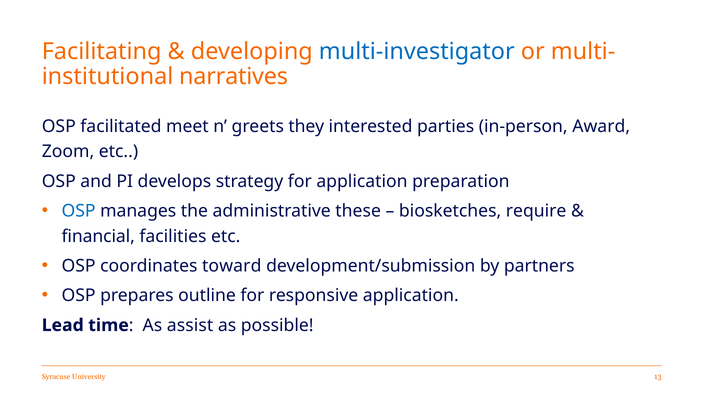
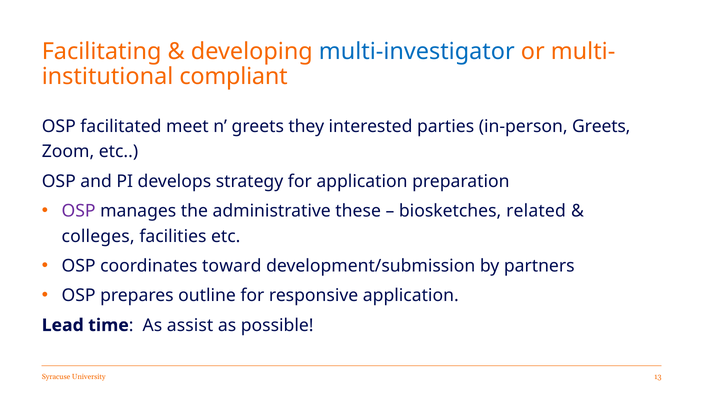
narratives: narratives -> compliant (234, 77)
in-person Award: Award -> Greets (601, 127)
OSP colour: blue -> purple (79, 211)
require: require -> related (536, 211)
financial: financial -> colleges (98, 237)
